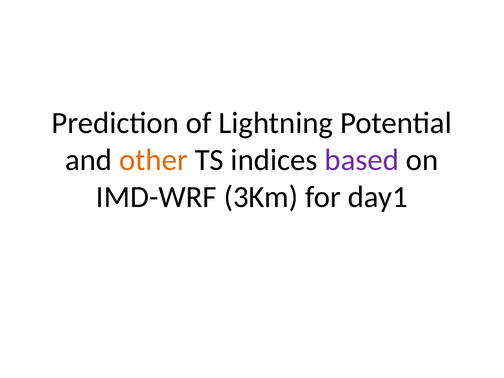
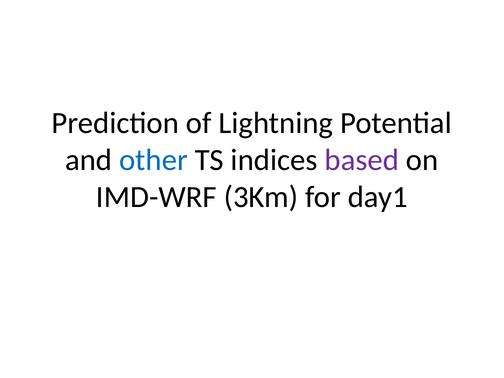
other colour: orange -> blue (153, 160)
